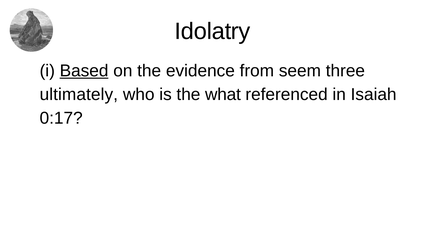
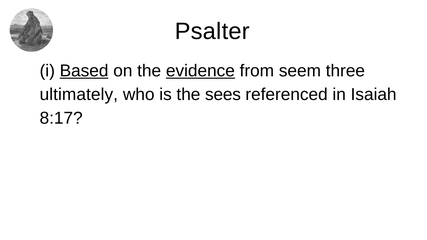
Idolatry: Idolatry -> Psalter (212, 31)
evidence underline: none -> present (200, 71)
what: what -> sees (223, 95)
0:17: 0:17 -> 8:17 (61, 118)
